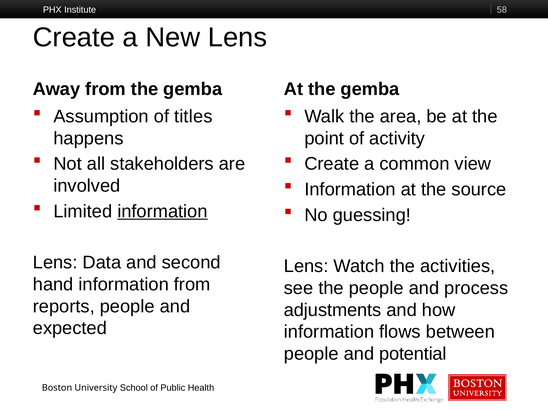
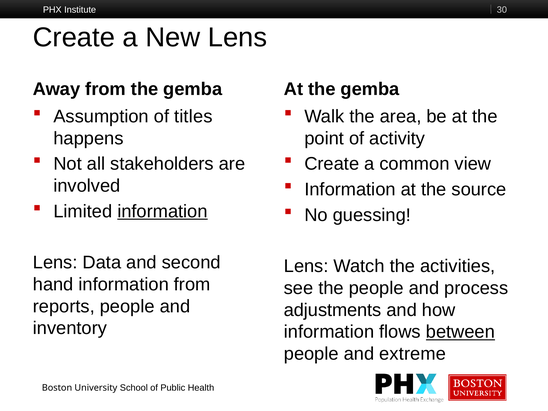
58: 58 -> 30 (502, 10)
expected: expected -> inventory (70, 328)
between underline: none -> present (460, 332)
potential: potential -> extreme (413, 354)
